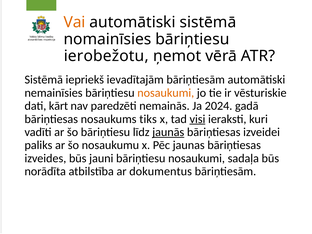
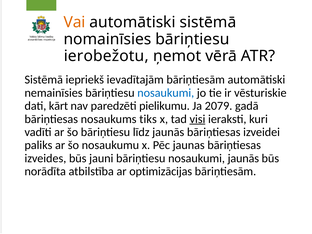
nosaukumi colour: orange -> blue (166, 93)
nemainās: nemainās -> pielikumu (164, 106)
2024: 2024 -> 2079 (219, 106)
jaunās underline: present -> none (168, 132)
nosaukumi sadaļa: sadaļa -> jaunās (243, 158)
dokumentus: dokumentus -> optimizācijas (161, 171)
